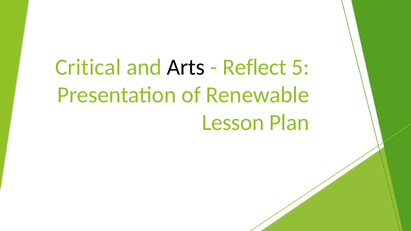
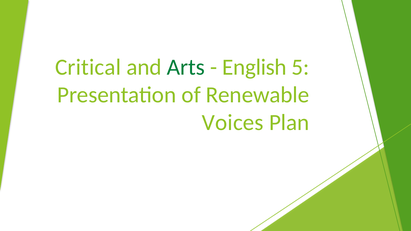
Arts colour: black -> green (186, 67)
Reflect: Reflect -> English (254, 67)
Lesson: Lesson -> Voices (233, 123)
